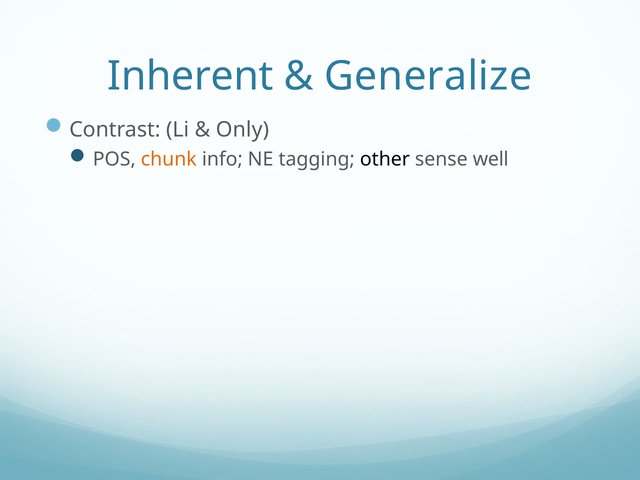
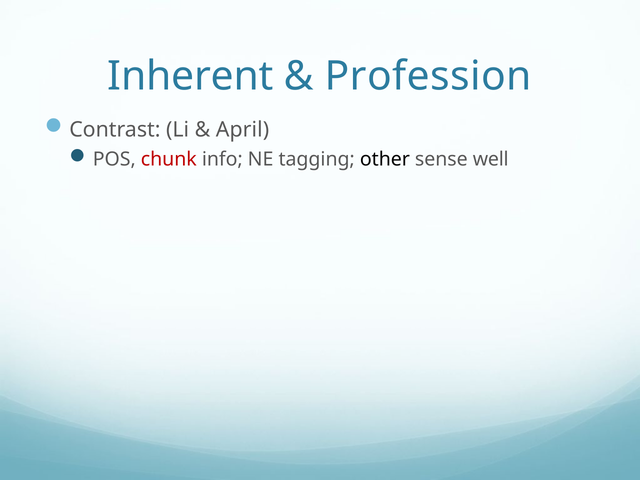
Generalize: Generalize -> Profession (428, 76)
Only: Only -> April (243, 129)
chunk colour: orange -> red (169, 159)
